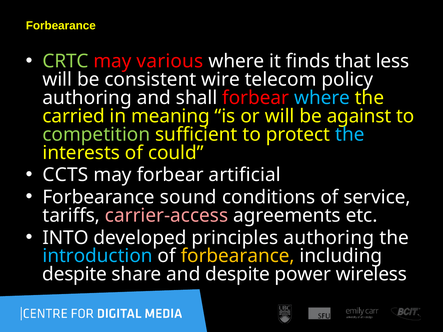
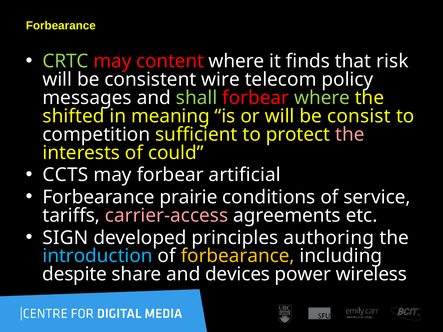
various: various -> content (170, 61)
less: less -> risk (392, 61)
authoring: authoring -> messages (87, 98)
shall colour: white -> light green (197, 98)
where colour: light blue -> light green (322, 98)
carried: carried -> shifted (74, 116)
against: against -> consist (359, 116)
competition colour: light green -> white (96, 135)
the colour: light blue -> pink (350, 135)
sound: sound -> prairie (189, 197)
INTO: INTO -> SIGN (65, 238)
and despite: despite -> devices (238, 275)
